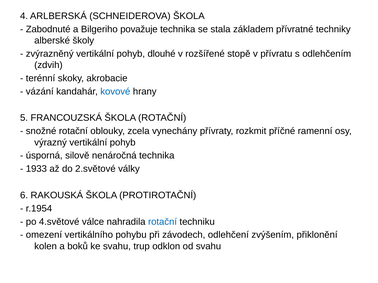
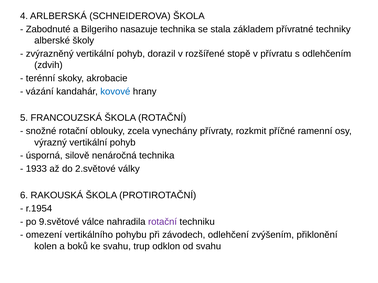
považuje: považuje -> nasazuje (139, 29)
dlouhé: dlouhé -> dorazil (161, 54)
4.světové: 4.světové -> 9.světové (59, 222)
rotační colour: blue -> purple (163, 222)
